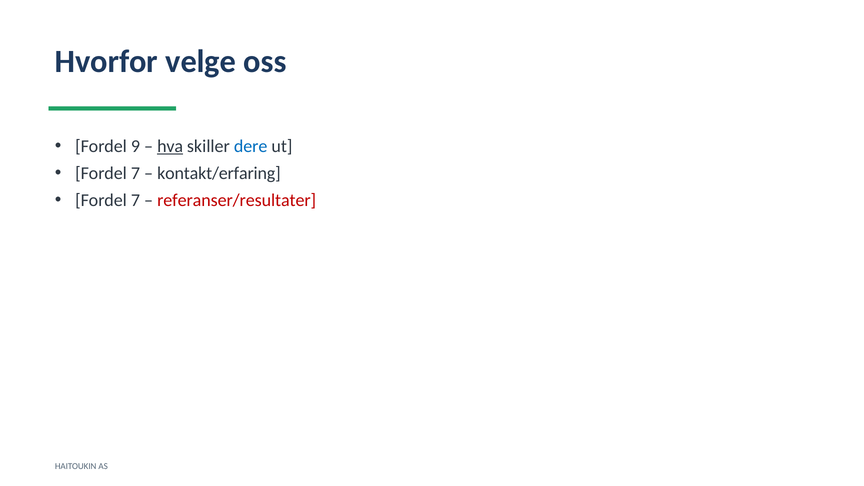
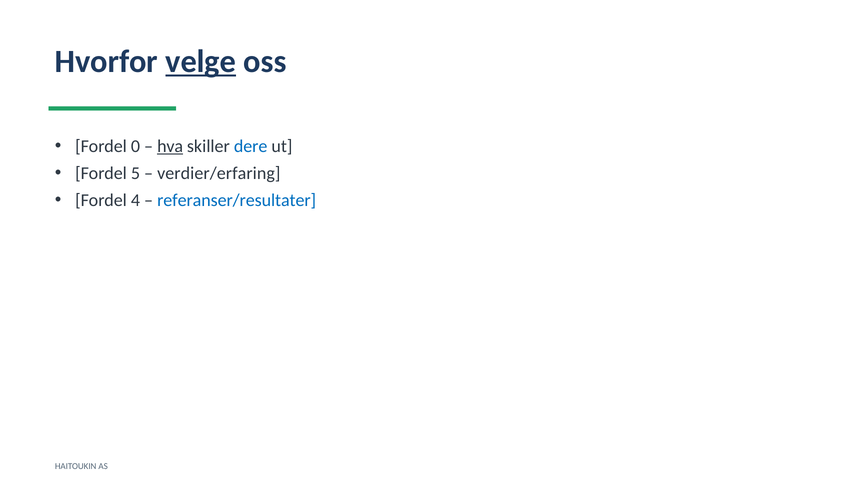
velge underline: none -> present (201, 62)
9: 9 -> 0 (135, 146)
7: 7 -> 5 (135, 173)
kontakt/erfaring: kontakt/erfaring -> verdier/erfaring (219, 173)
7: 7 -> 4 (135, 200)
referanser/resultater colour: red -> blue (237, 200)
